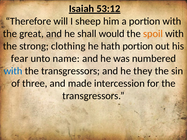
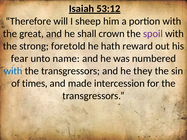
would: would -> crown (112, 34)
spoil colour: orange -> purple (153, 34)
clothing: clothing -> foretold (68, 46)
hath portion: portion -> reward (138, 46)
three: three -> times (35, 84)
